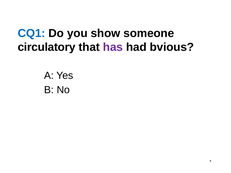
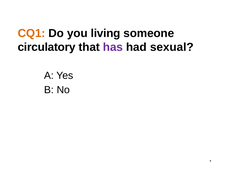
CQ1 colour: blue -> orange (31, 33)
show: show -> living (106, 33)
bvious: bvious -> sexual (172, 47)
